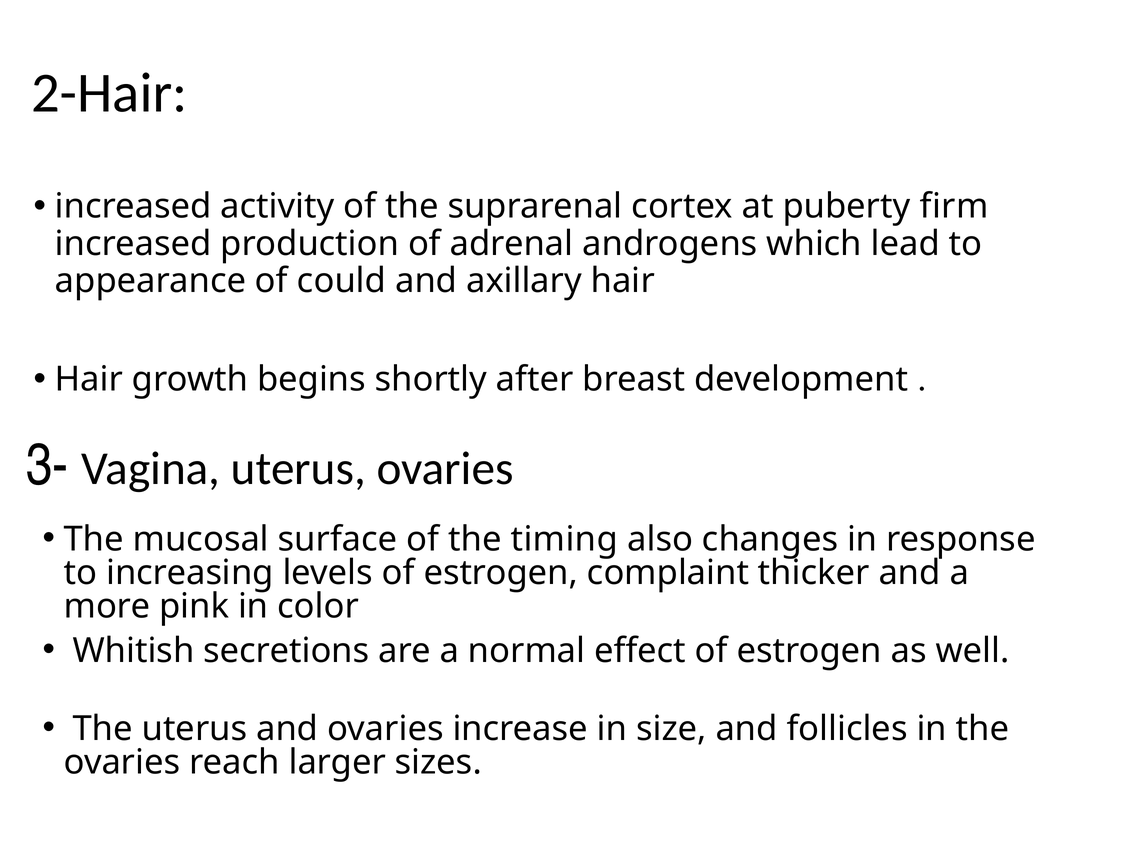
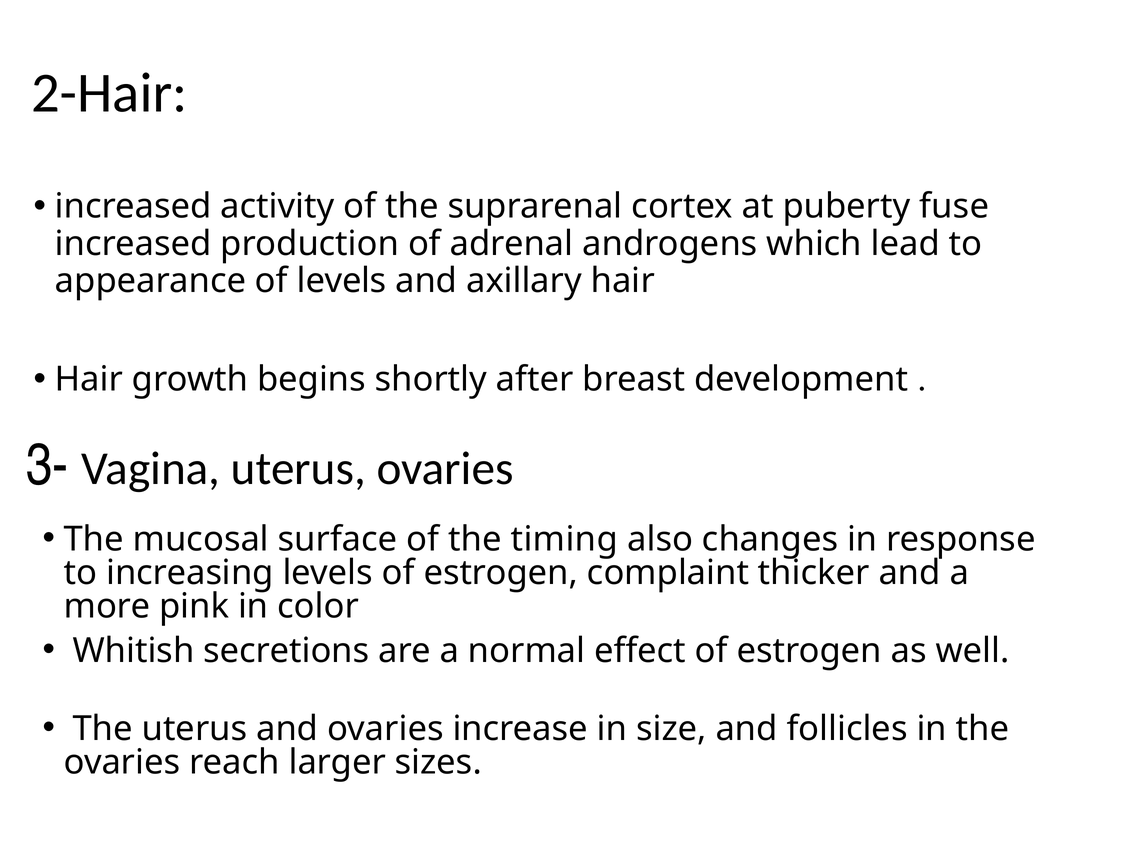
firm: firm -> fuse (954, 206)
of could: could -> levels (342, 281)
